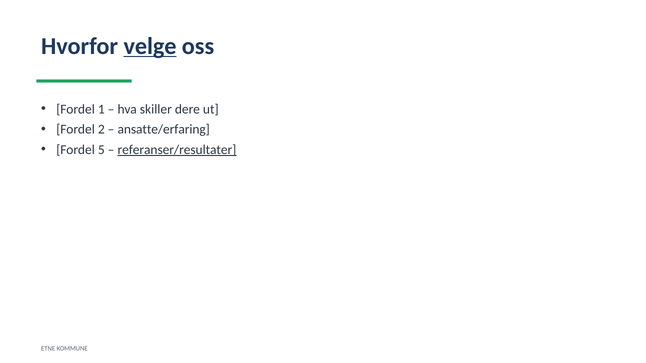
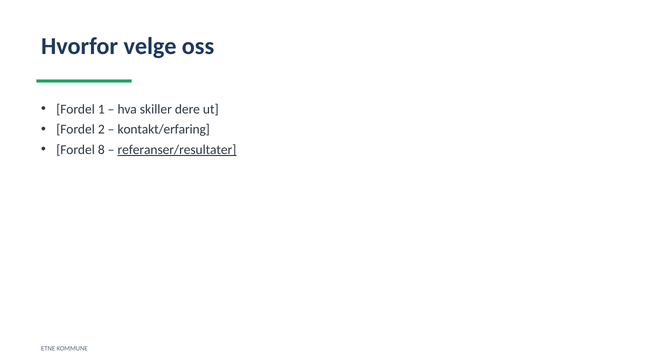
velge underline: present -> none (150, 46)
ansatte/erfaring: ansatte/erfaring -> kontakt/erfaring (164, 130)
5: 5 -> 8 (101, 150)
